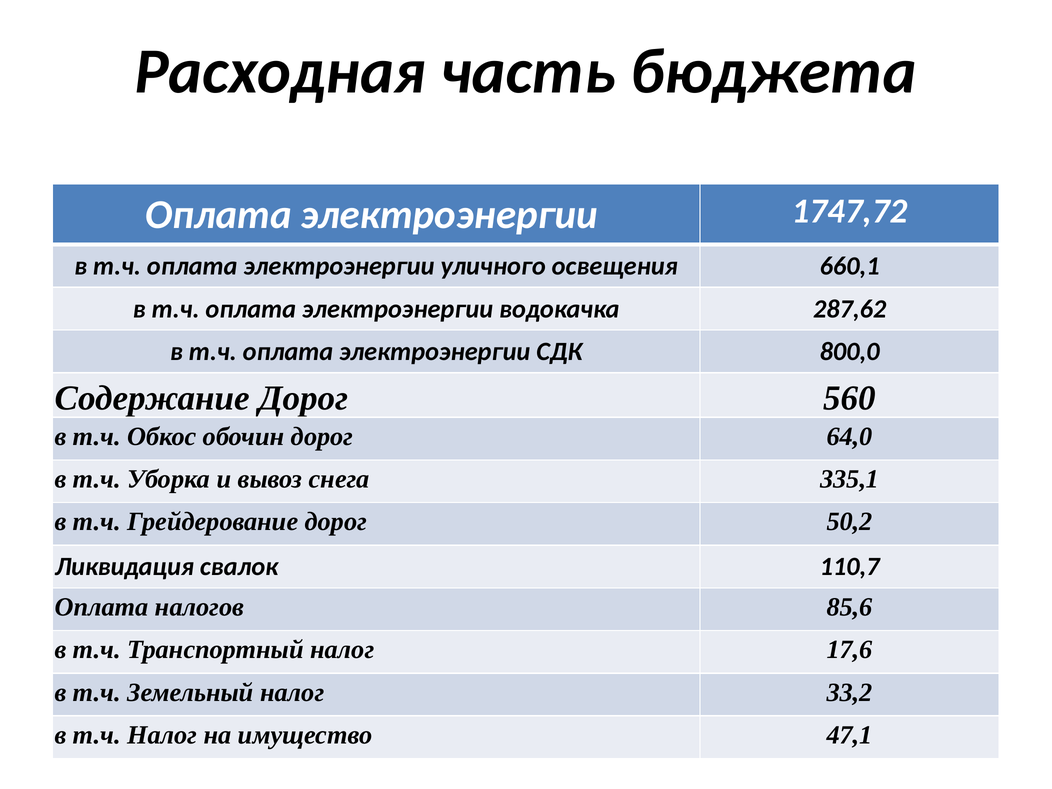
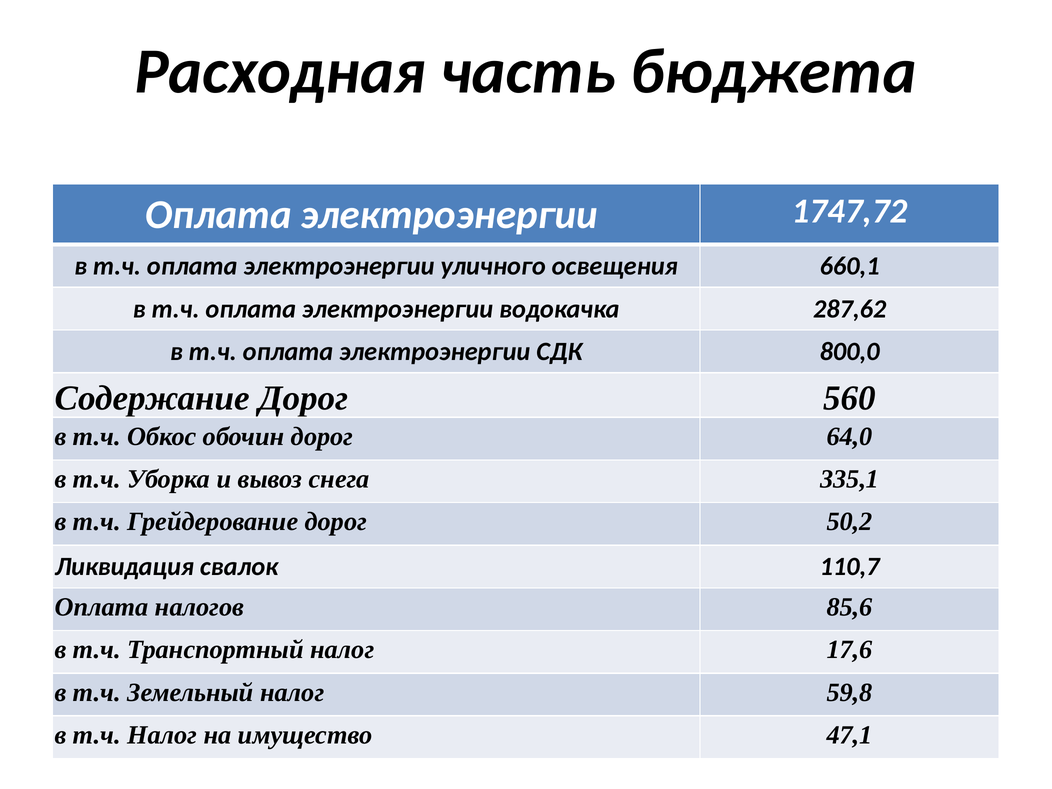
33,2: 33,2 -> 59,8 (850, 692)
